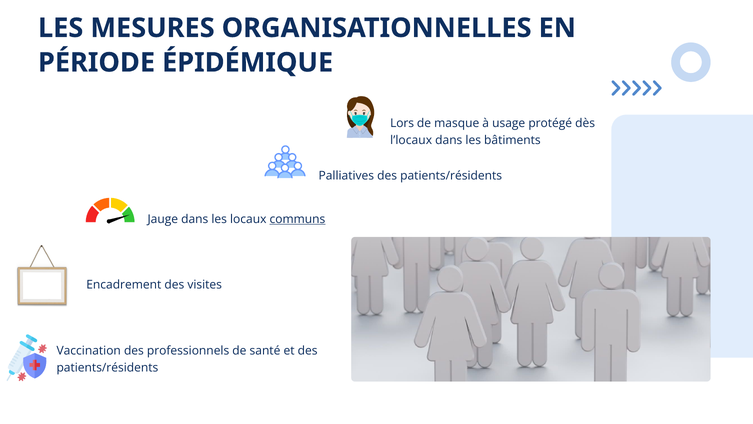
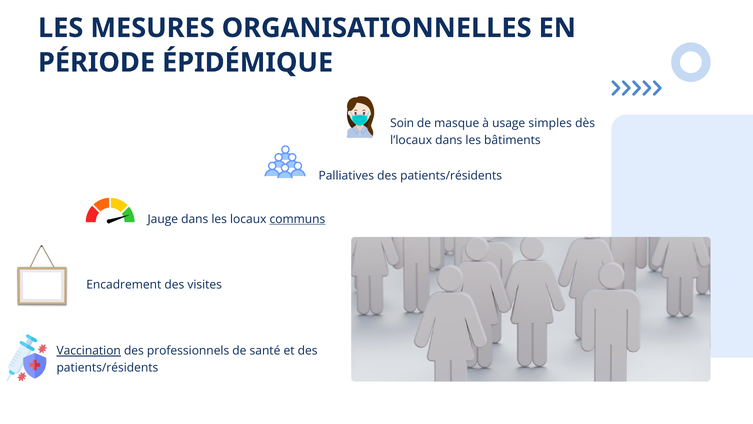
Lors: Lors -> Soin (402, 123)
protégé: protégé -> simples (550, 123)
Vaccination underline: none -> present (89, 351)
